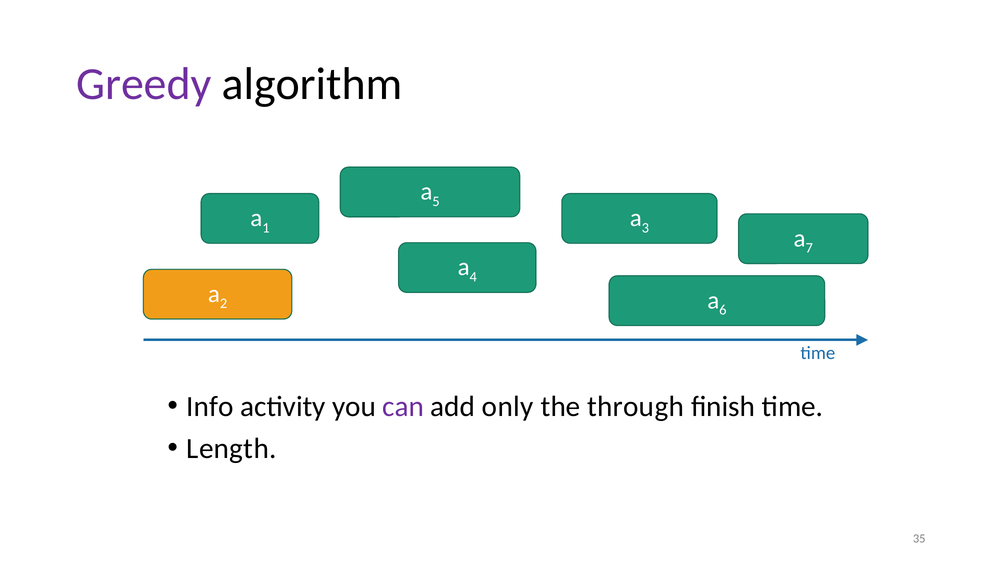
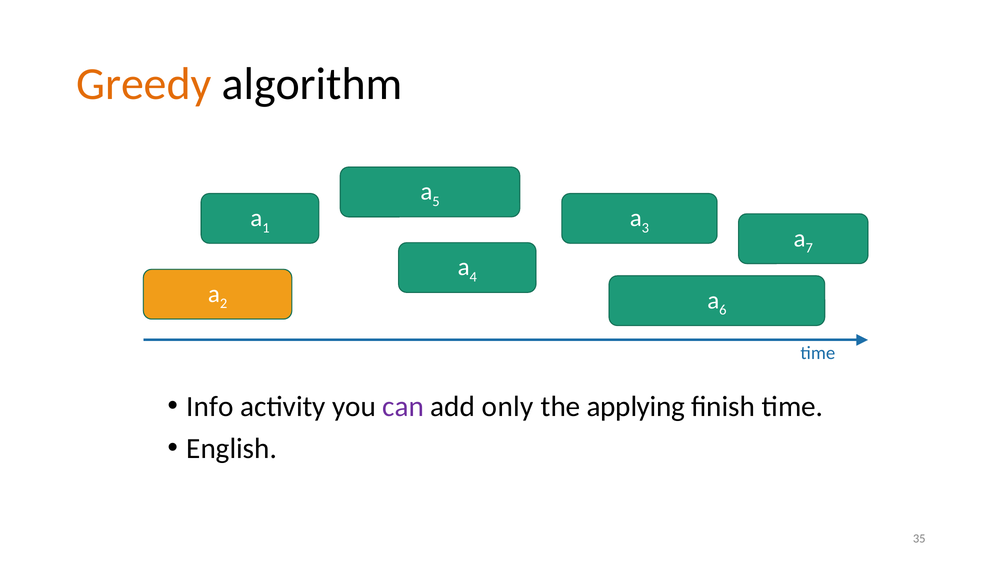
Greedy colour: purple -> orange (144, 84)
through: through -> applying (636, 406)
Length: Length -> English (232, 448)
